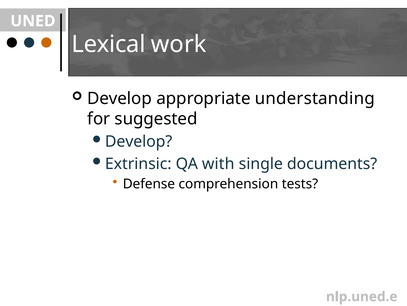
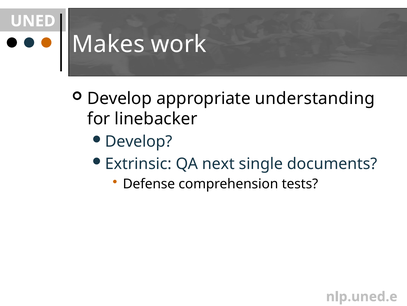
Lexical: Lexical -> Makes (108, 44)
suggested: suggested -> linebacker (156, 119)
with: with -> next (218, 163)
